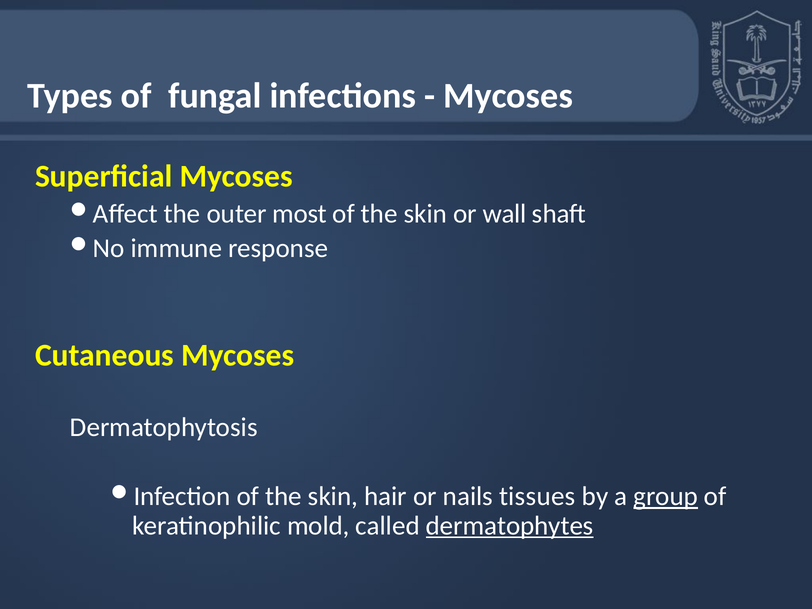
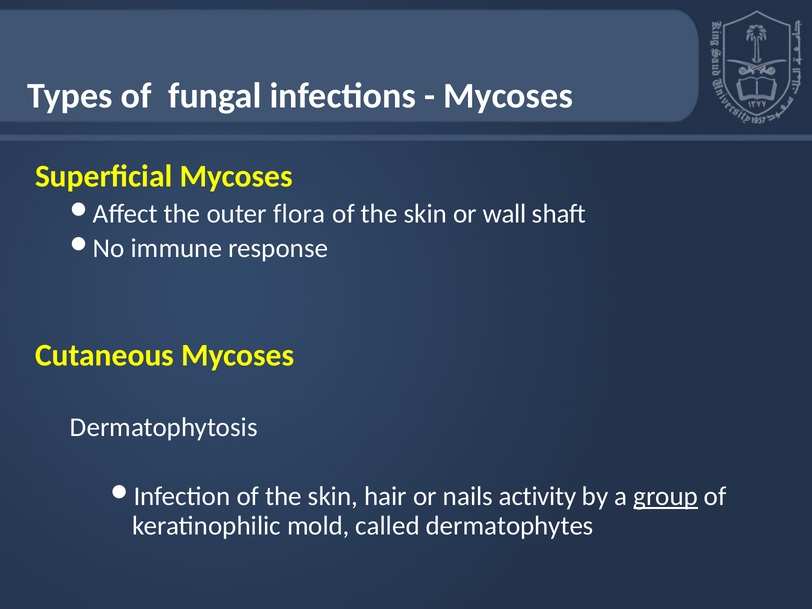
most: most -> flora (299, 214)
tissues: tissues -> activity (538, 496)
dermatophytes underline: present -> none (510, 526)
